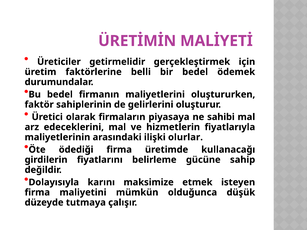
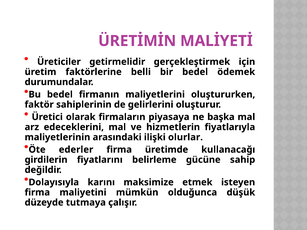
sahibi: sahibi -> başka (221, 117)
ödediği: ödediği -> ederler (76, 150)
